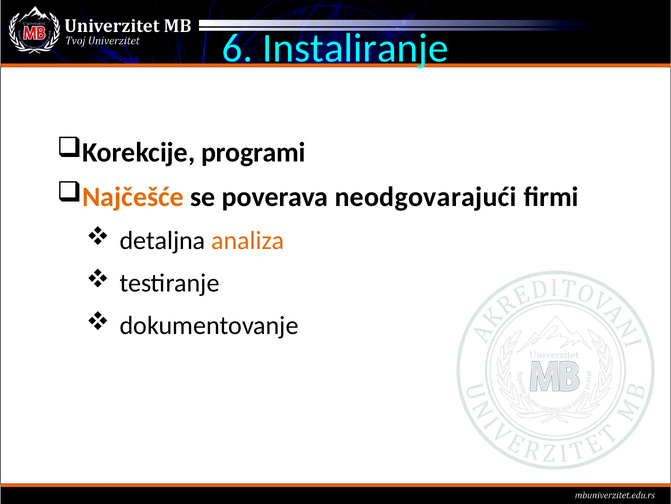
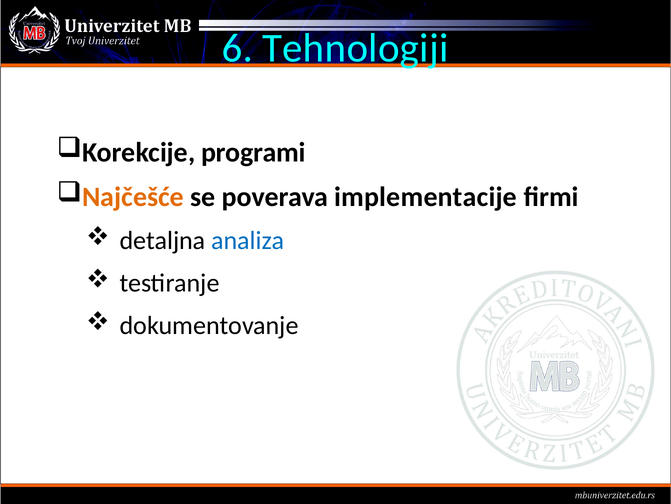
Instaliranje: Instaliranje -> Tehnologiji (355, 48)
neodgovarajući: neodgovarajući -> implementacije (426, 197)
analiza colour: orange -> blue (248, 240)
